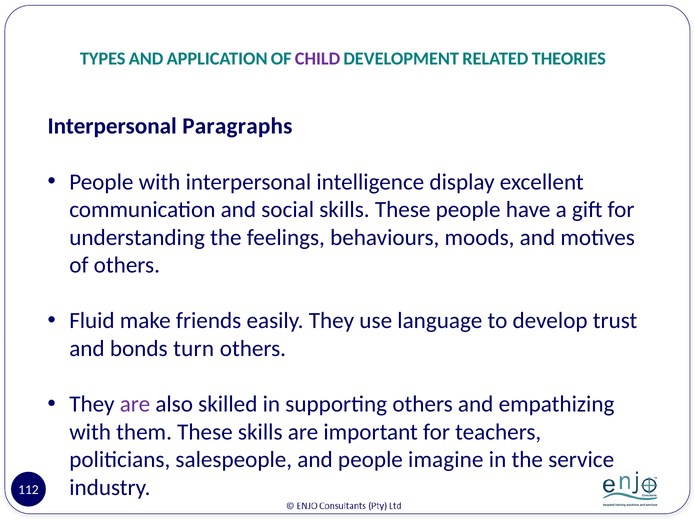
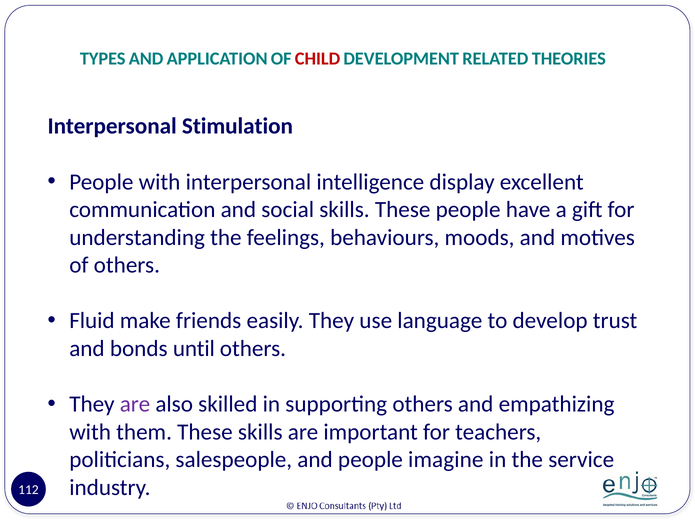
CHILD colour: purple -> red (318, 59)
Paragraphs: Paragraphs -> Stimulation (237, 126)
turn: turn -> until (194, 349)
